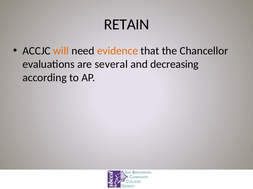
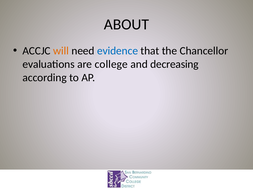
RETAIN: RETAIN -> ABOUT (126, 24)
evidence colour: orange -> blue (118, 51)
several: several -> college (111, 64)
